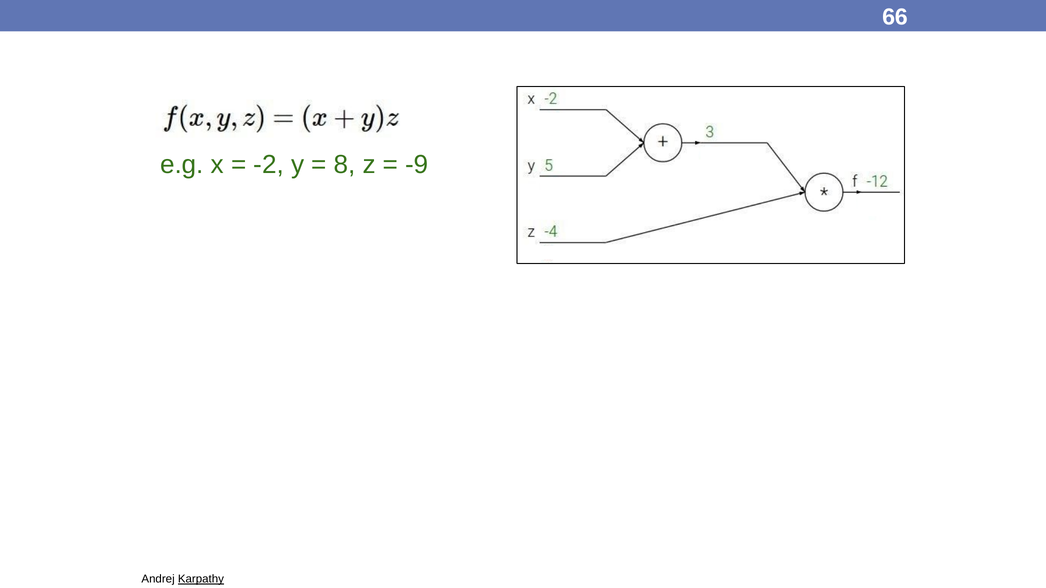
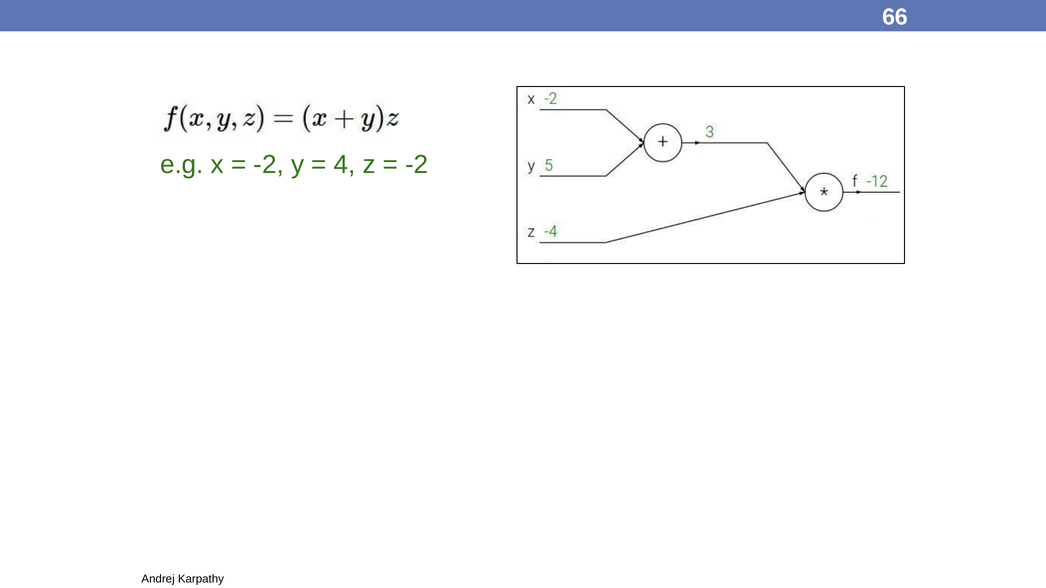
8: 8 -> 4 (345, 165)
-9: -9 -> -2 (417, 165)
Karpathy underline: present -> none (201, 579)
